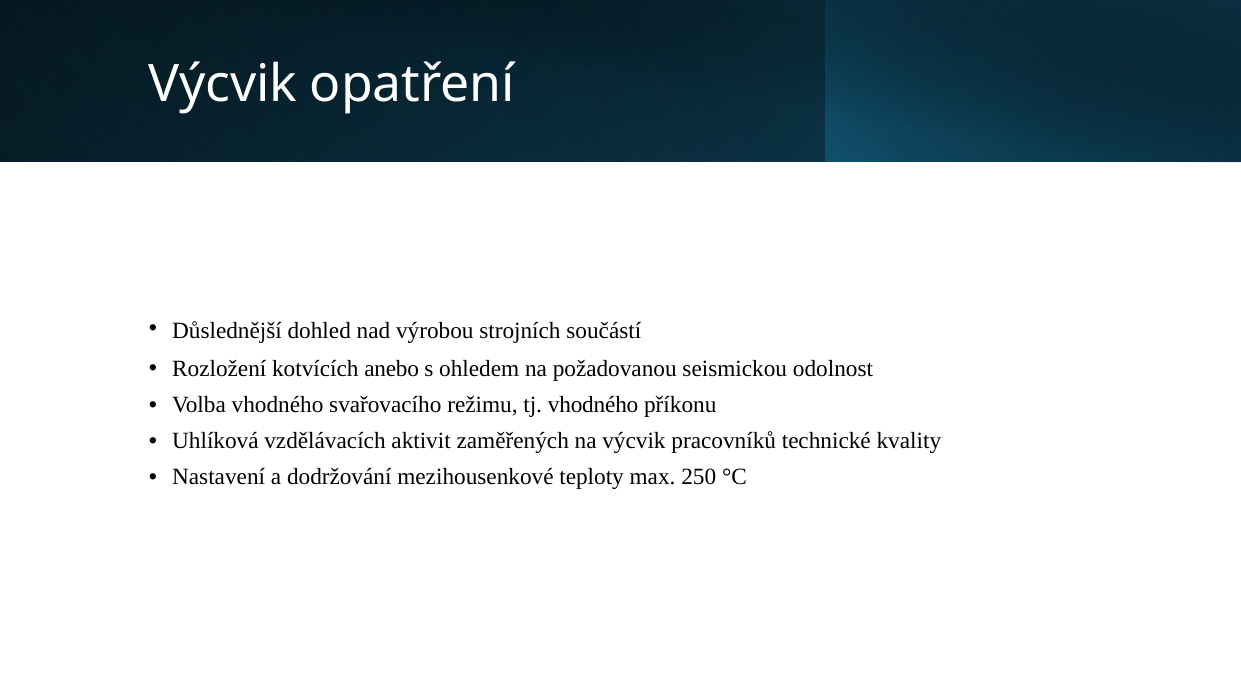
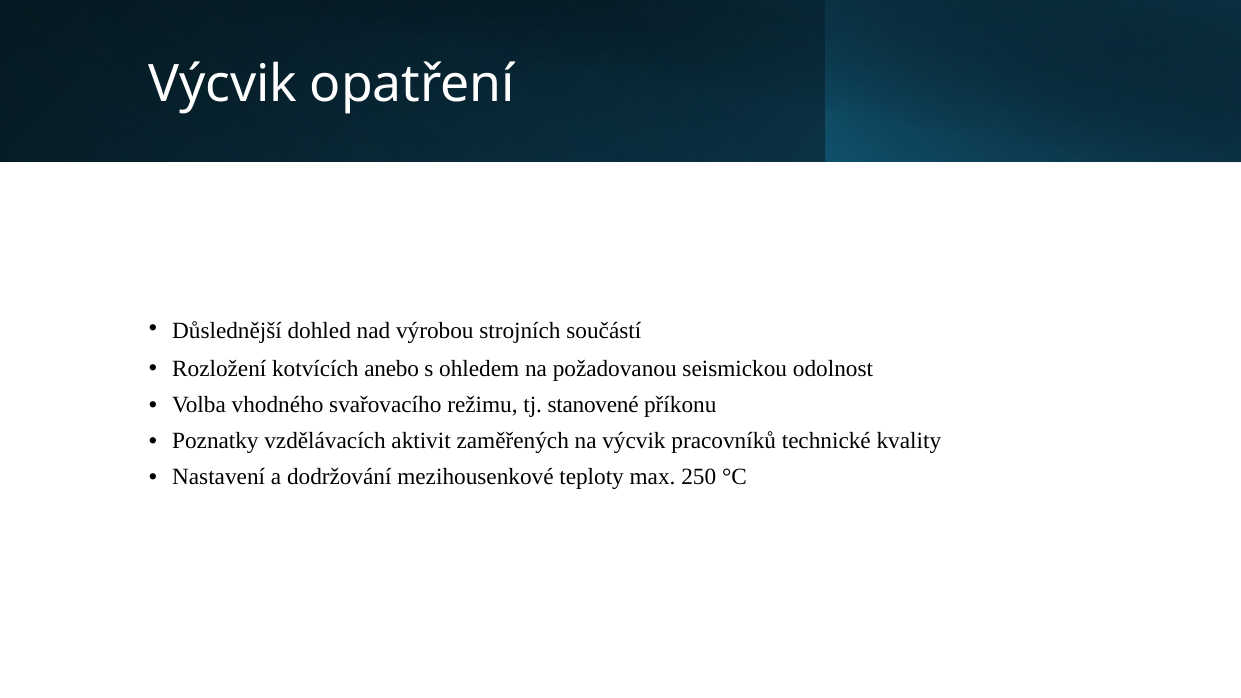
tj vhodného: vhodného -> stanovené (593, 405)
Uhlíková: Uhlíková -> Poznatky (215, 441)
